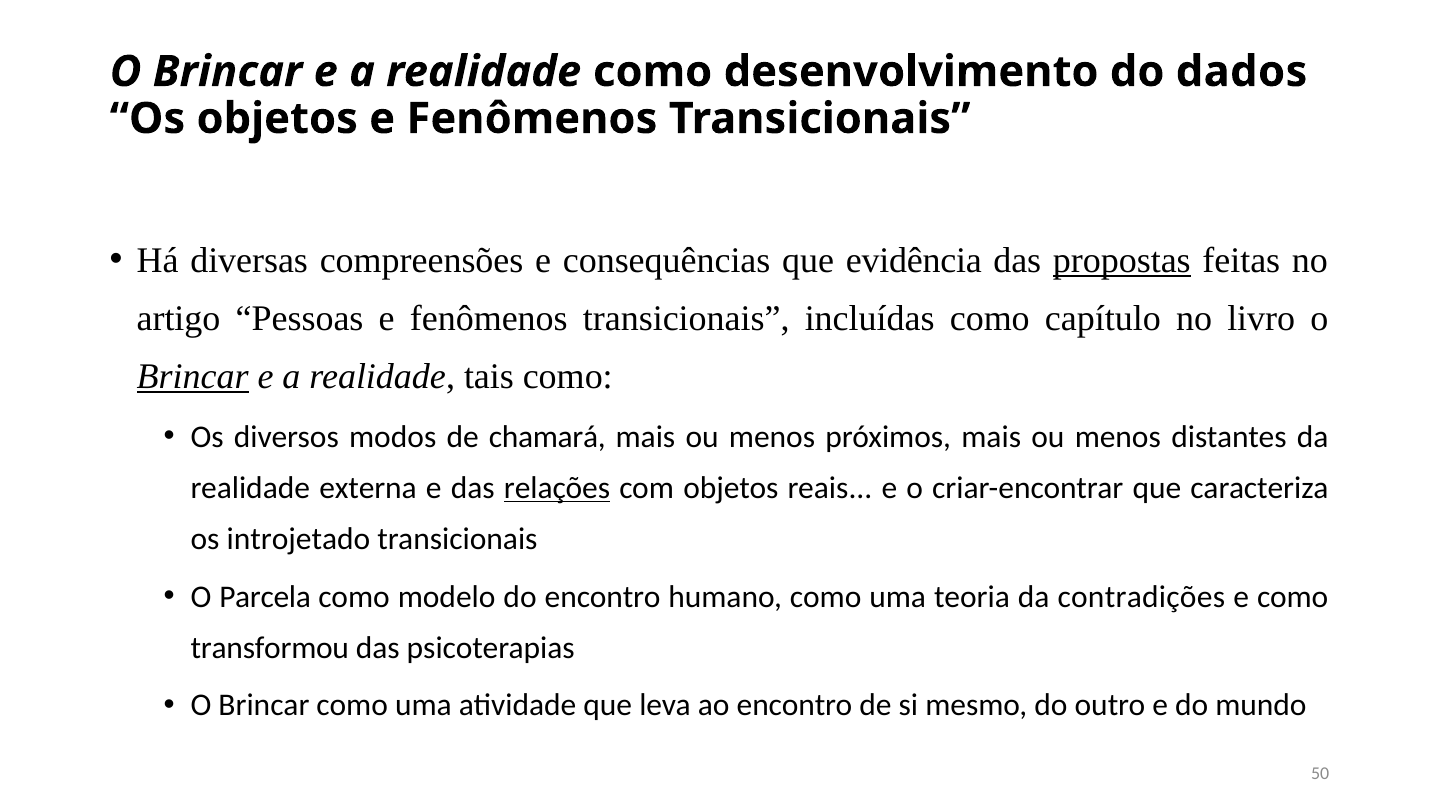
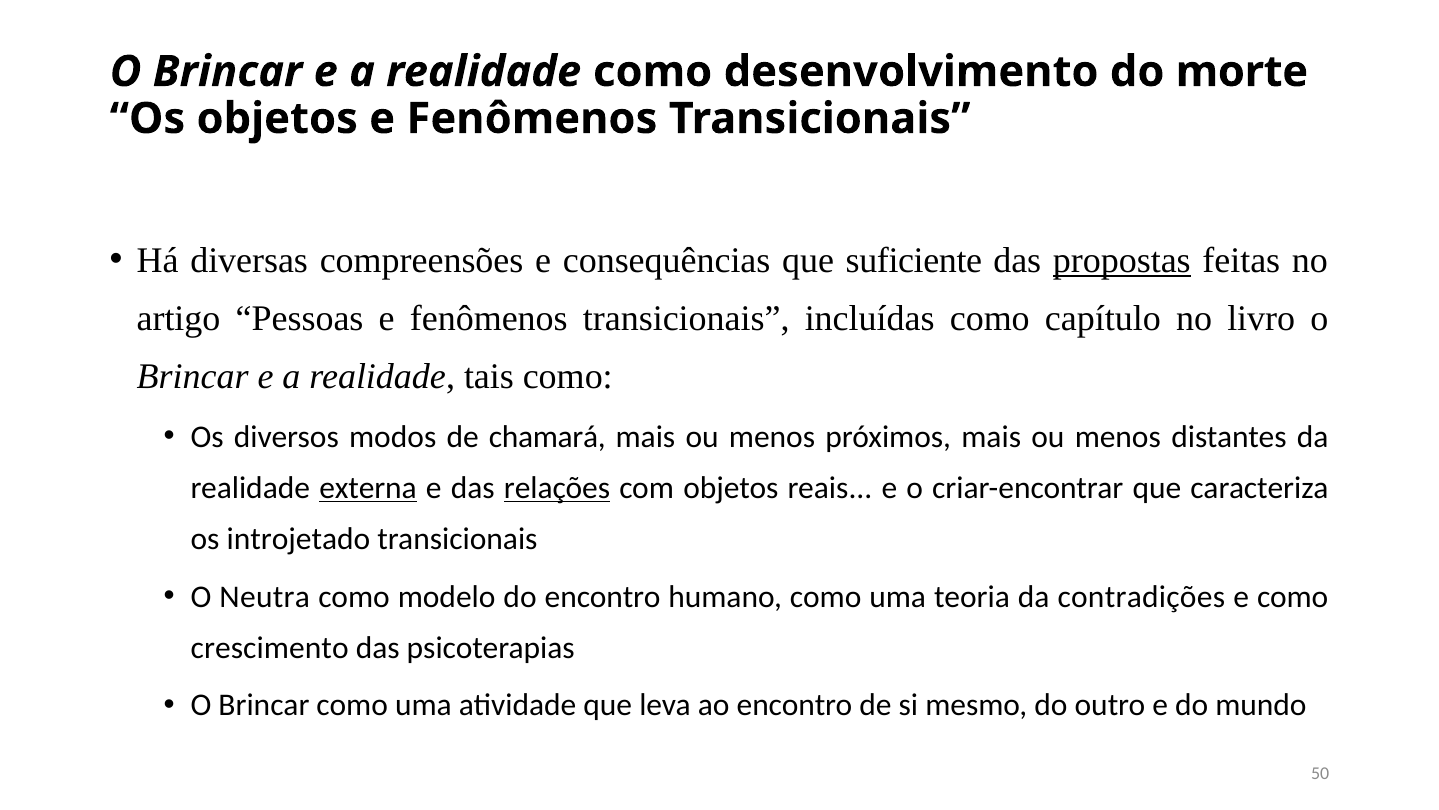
dados: dados -> morte (1242, 72)
evidência: evidência -> suficiente (914, 260)
Brincar underline: present -> none (193, 377)
externa underline: none -> present (368, 488)
Parcela: Parcela -> Neutra (265, 596)
transformou: transformou -> crescimento (270, 647)
